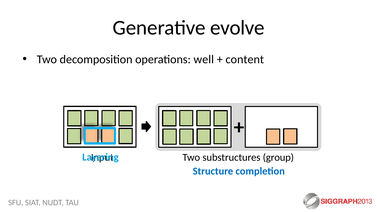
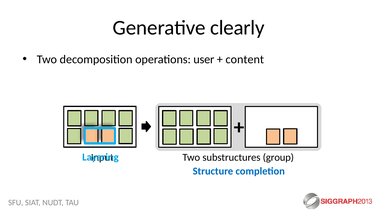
evolve: evolve -> clearly (237, 28)
well: well -> user (204, 59)
